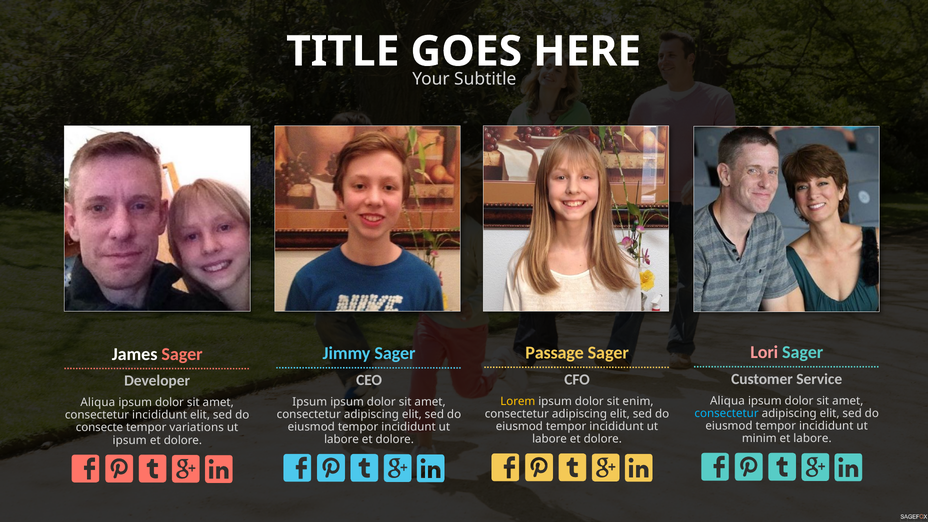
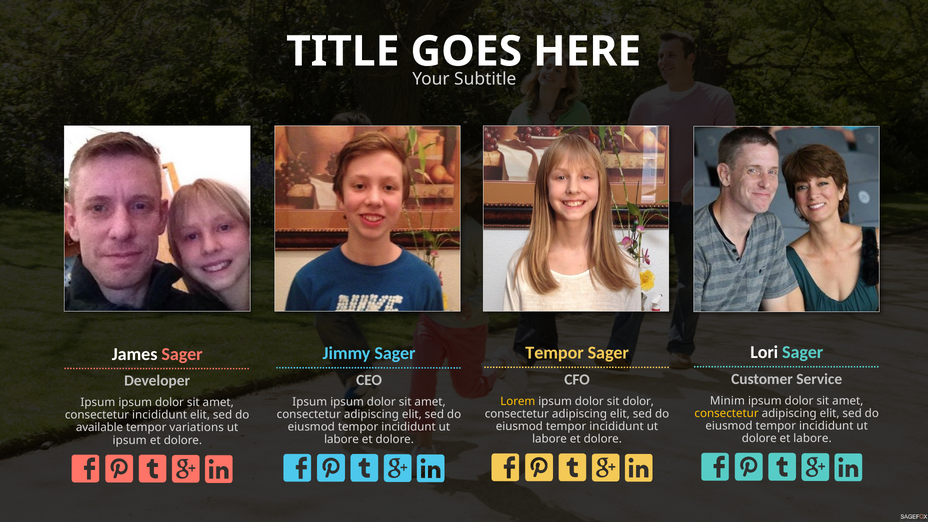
Lori colour: pink -> white (764, 352)
Passage: Passage -> Tempor (555, 353)
Aliqua: Aliqua -> Minim (727, 401)
sit enim: enim -> dolor (638, 401)
Aliqua: Aliqua -> Ipsum (98, 403)
consectetur colour: light blue -> yellow (727, 413)
consecte: consecte -> available (100, 428)
minim: minim -> dolore (759, 438)
